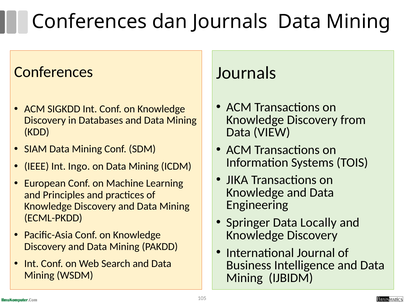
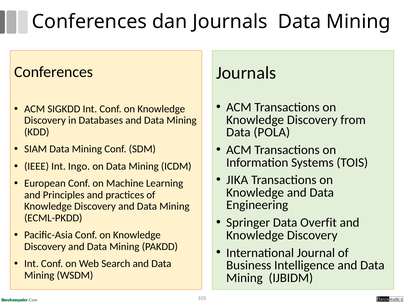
VIEW: VIEW -> POLA (272, 132)
Locally: Locally -> Overfit (319, 223)
